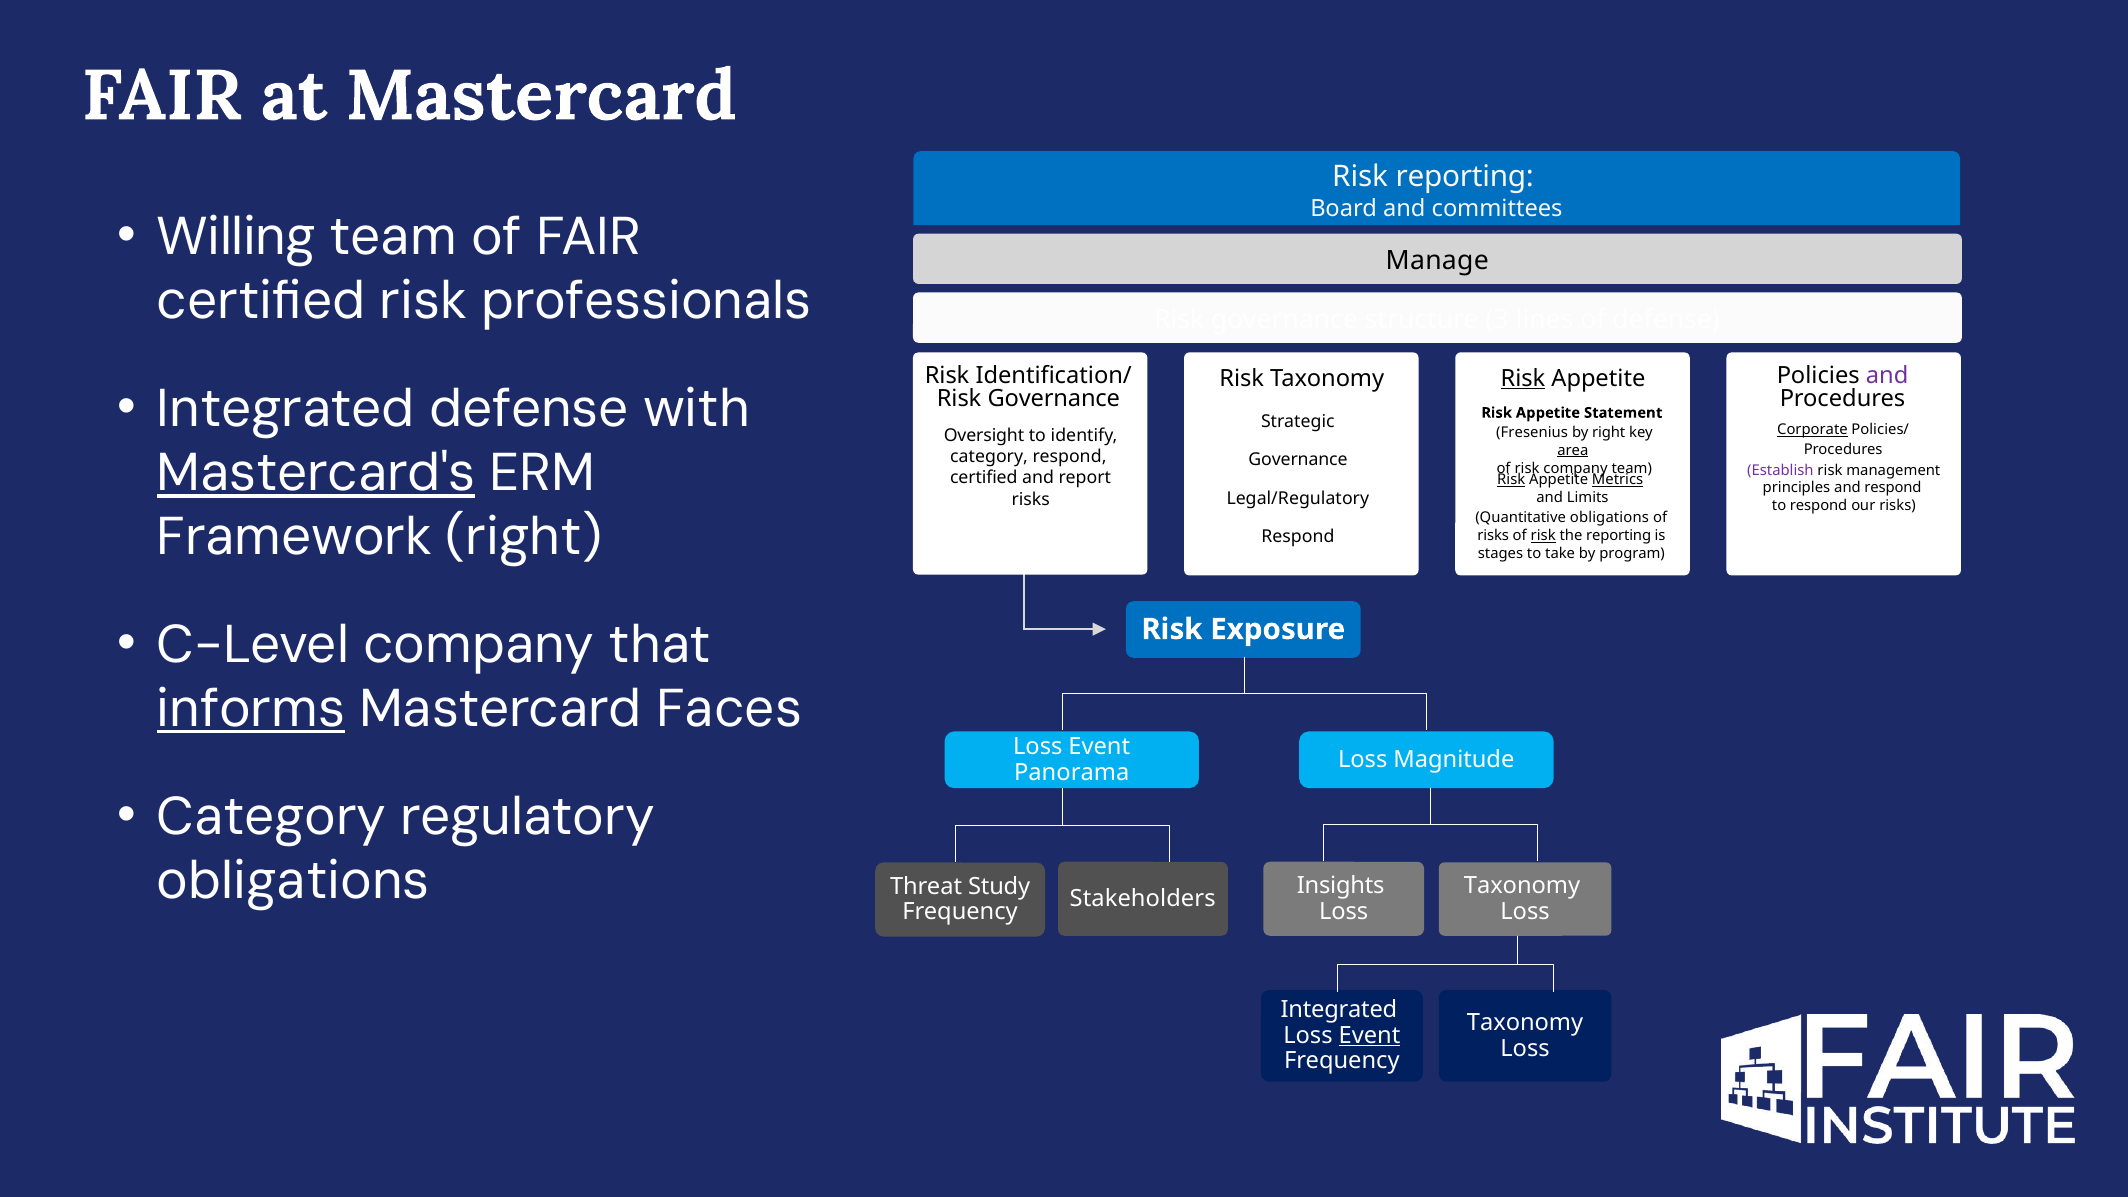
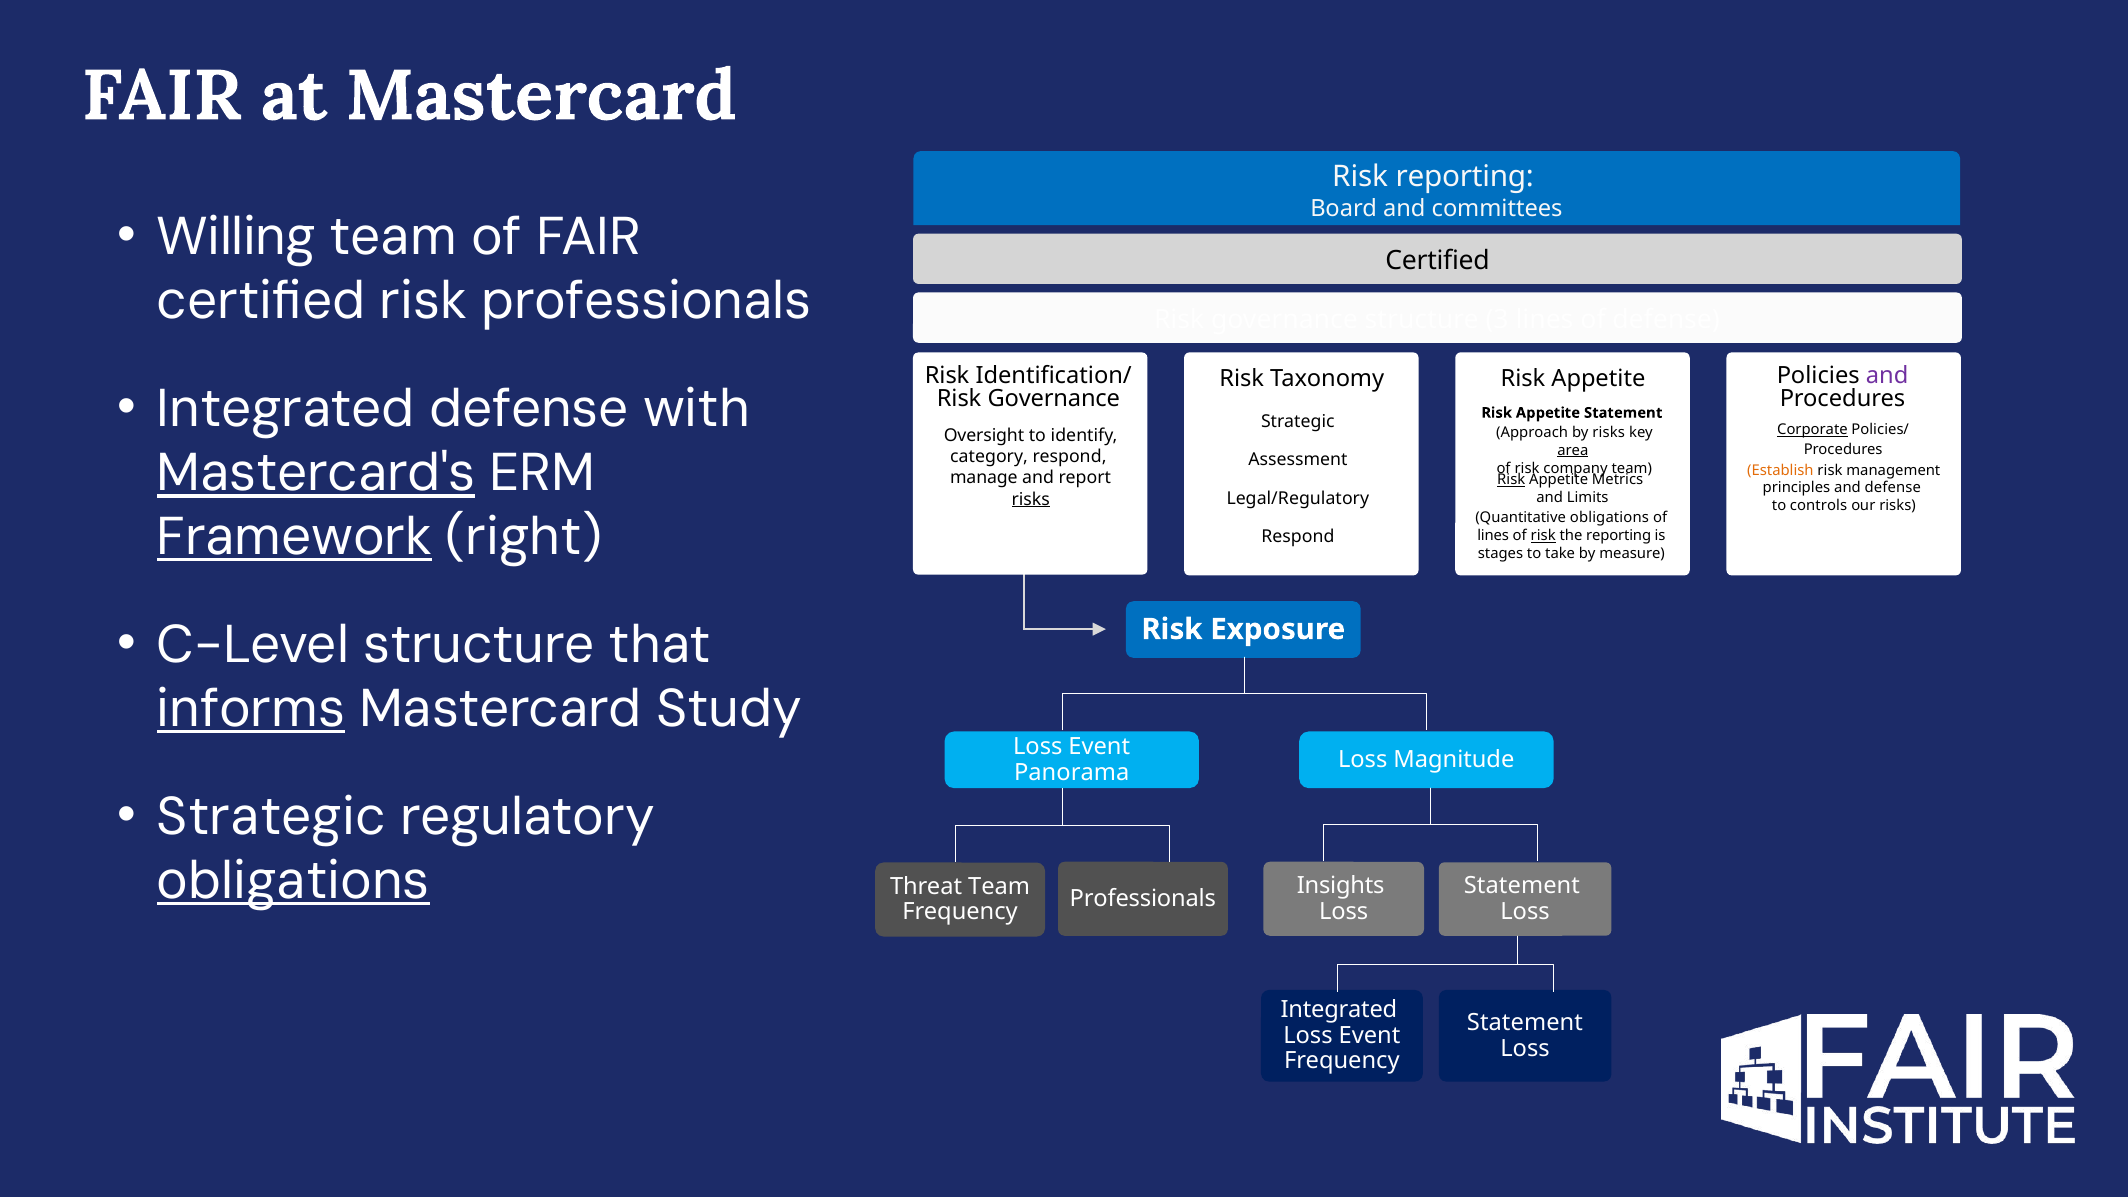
Manage: Manage -> Certified (1437, 261)
Risk underline: present -> none (1523, 378)
Fresenius: Fresenius -> Approach (1532, 433)
by right: right -> risks (1609, 433)
Governance: Governance -> Assessment (1298, 460)
Establish colour: purple -> orange (1780, 470)
certified: certified -> manage (984, 478)
Metrics underline: present -> none (1618, 480)
and respond: respond -> defense (1893, 488)
risks underline: none -> present (1031, 499)
to respond: respond -> controls (1819, 506)
Framework underline: none -> present (294, 537)
risks: risks -> lines (1493, 536)
program: program -> measure (1632, 554)
C-Level company: company -> structure (479, 645)
Faces: Faces -> Study (729, 709)
Category: Category -> Strategic (272, 817)
obligations underline: none -> present (293, 881)
Taxonomy: Taxonomy -> Statement (1522, 886)
Threat Study: Study -> Team (999, 887)
Stakeholders: Stakeholders -> Professionals (1143, 899)
Taxonomy: Taxonomy -> Statement (1525, 1023)
Event underline: present -> none (1369, 1036)
